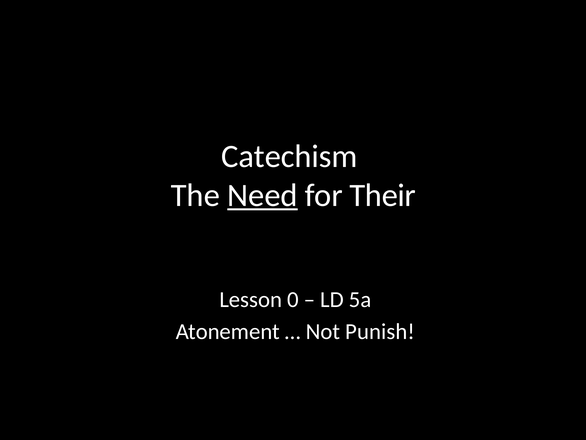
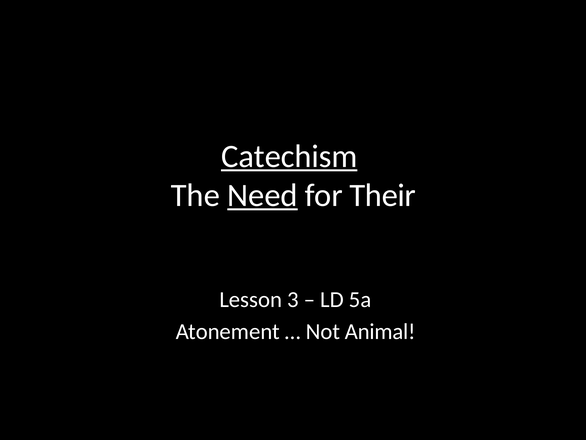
Catechism underline: none -> present (289, 156)
0: 0 -> 3 (293, 299)
Punish: Punish -> Animal (380, 331)
